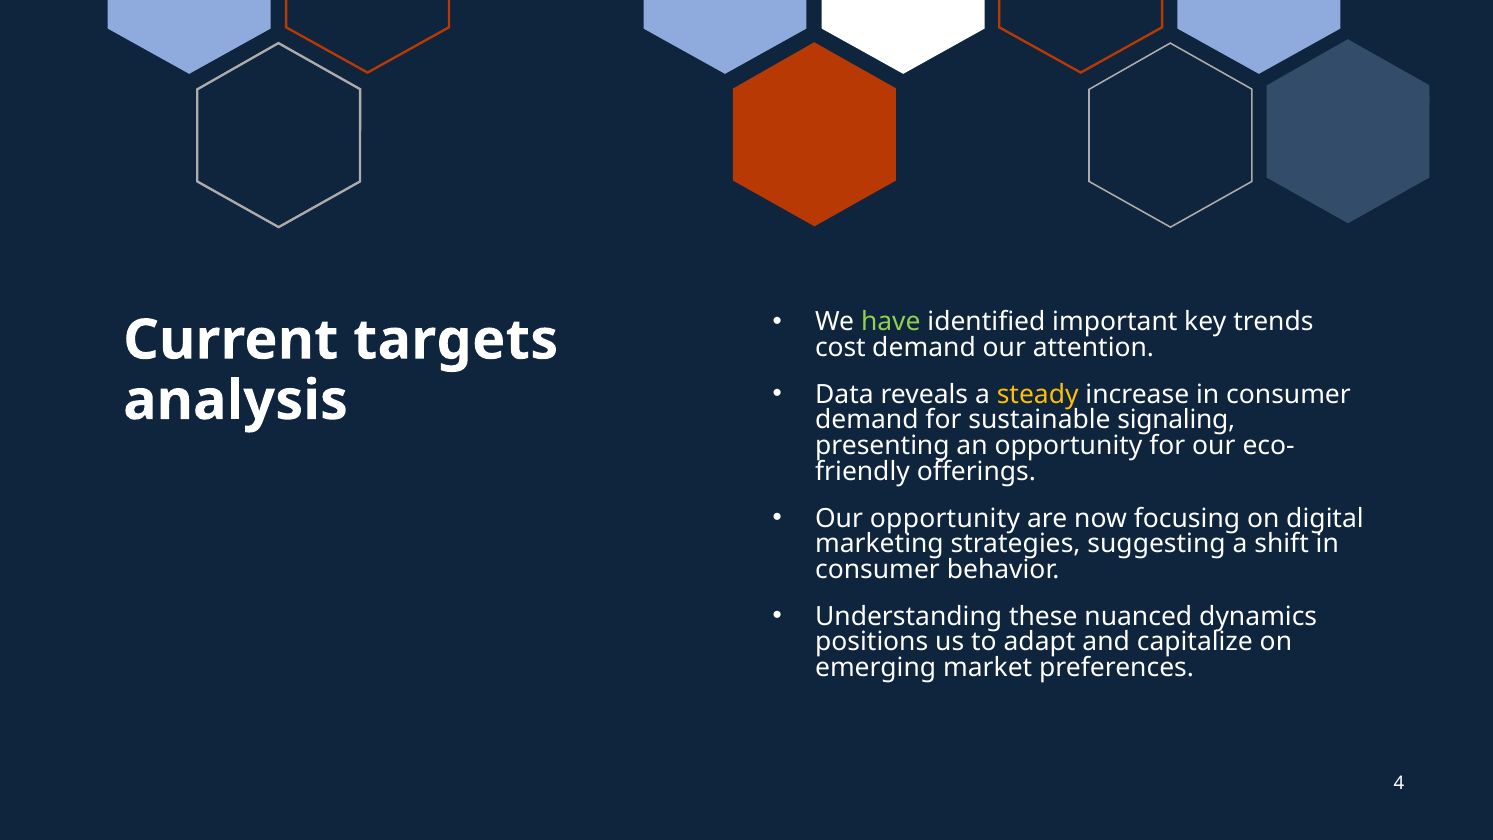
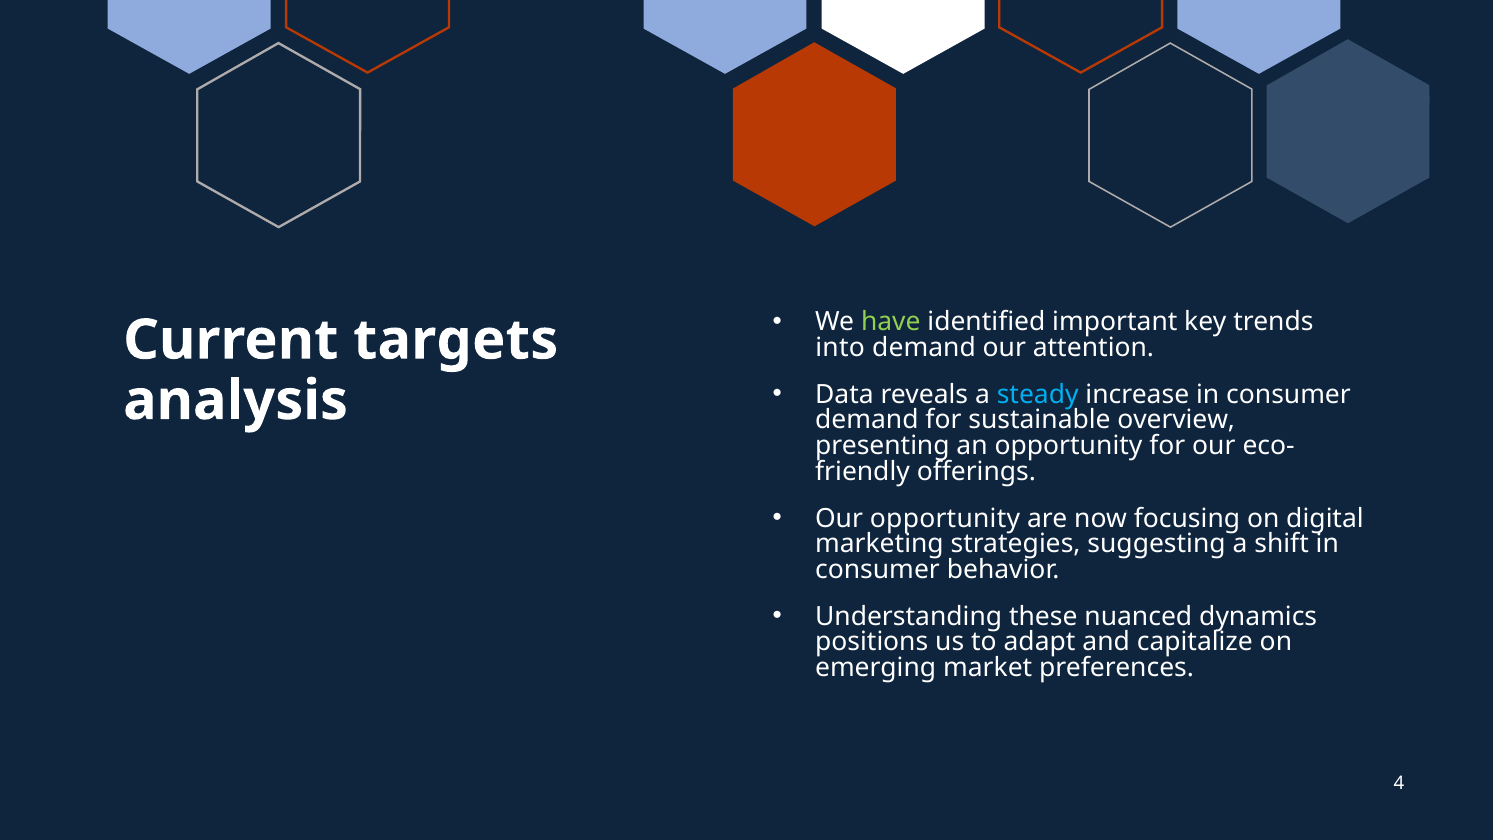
cost: cost -> into (840, 348)
steady colour: yellow -> light blue (1038, 394)
signaling: signaling -> overview (1176, 420)
